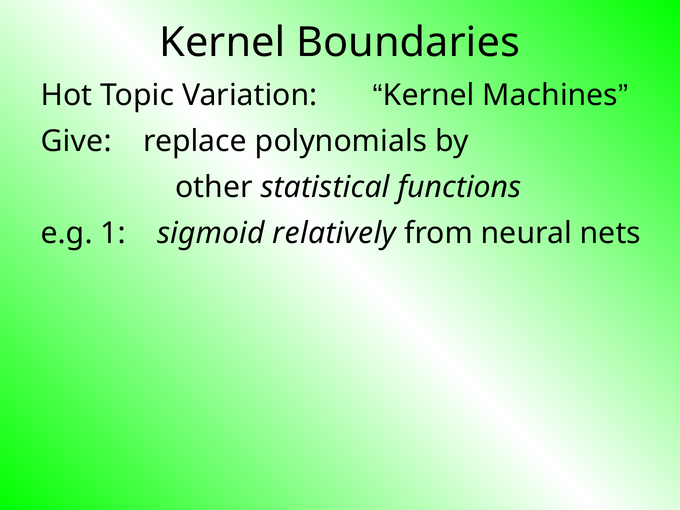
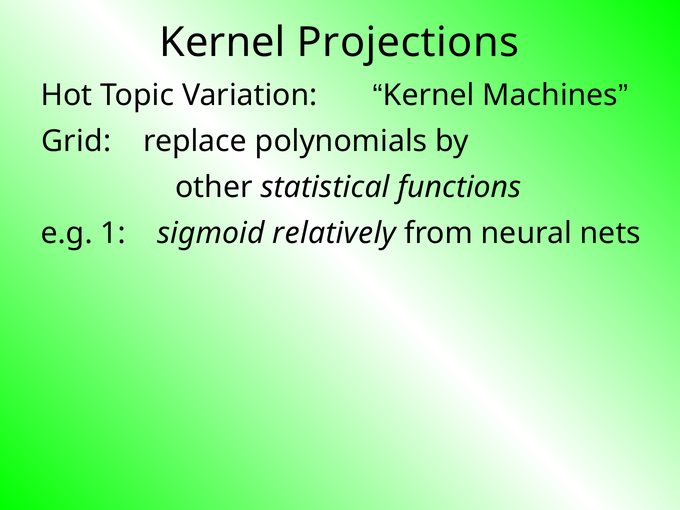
Boundaries: Boundaries -> Projections (408, 43)
Give: Give -> Grid (76, 141)
